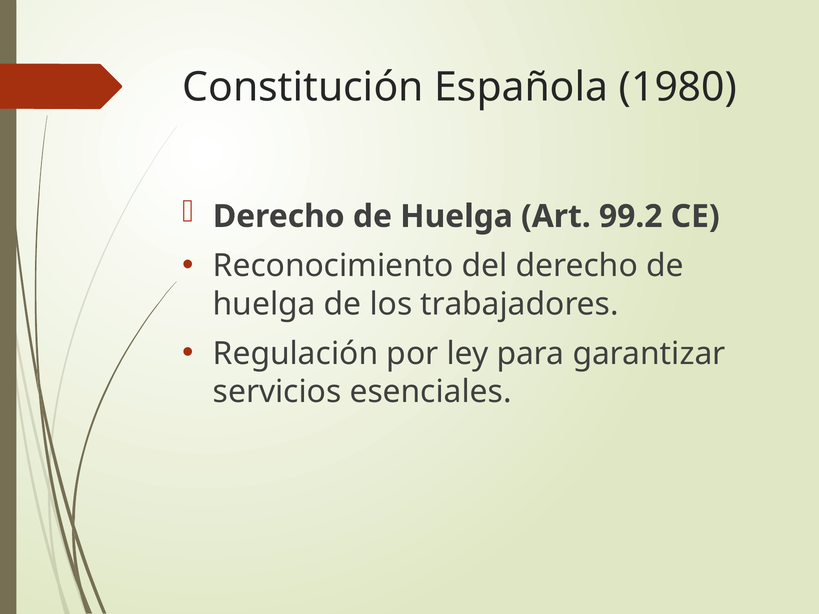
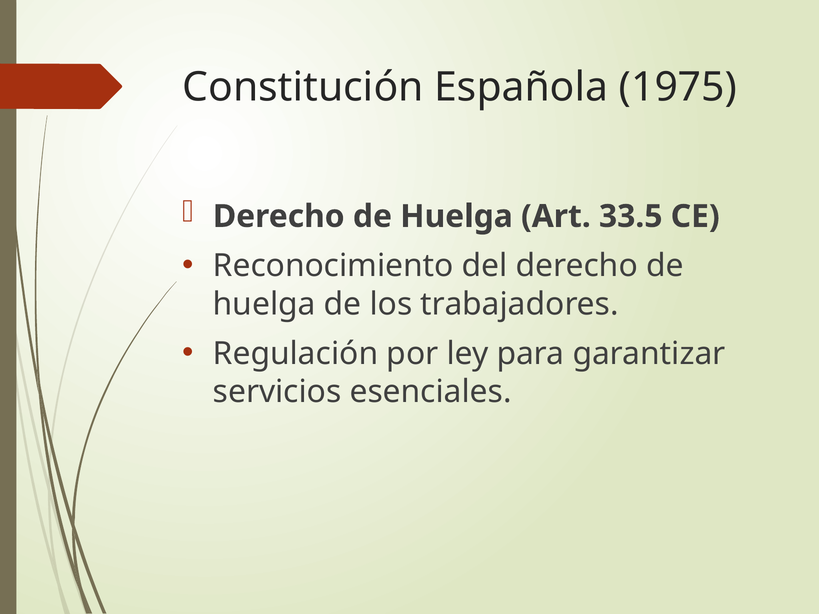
1980: 1980 -> 1975 (678, 87)
99.2: 99.2 -> 33.5 (631, 216)
